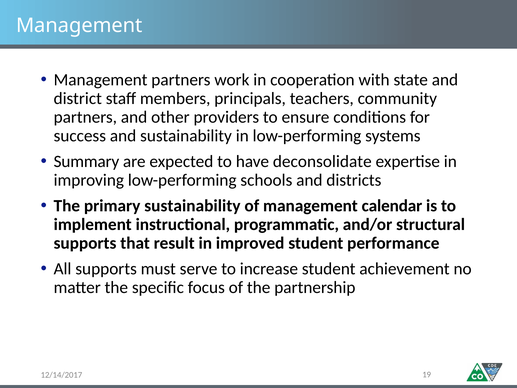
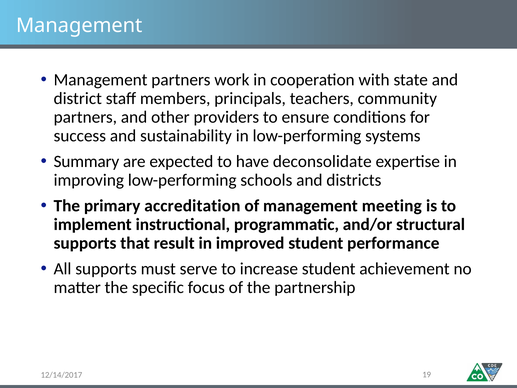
primary sustainability: sustainability -> accreditation (192, 206)
calendar: calendar -> meeting (392, 206)
